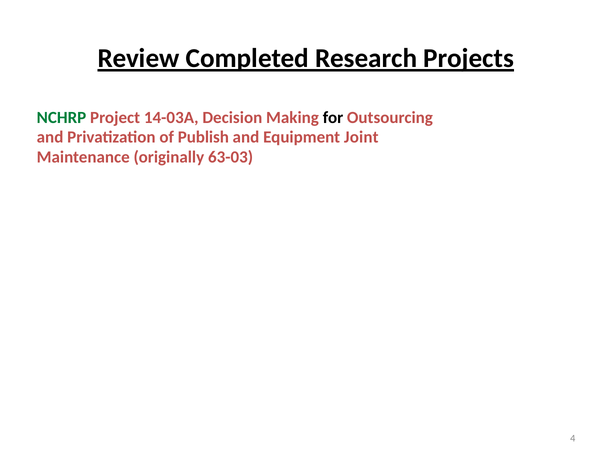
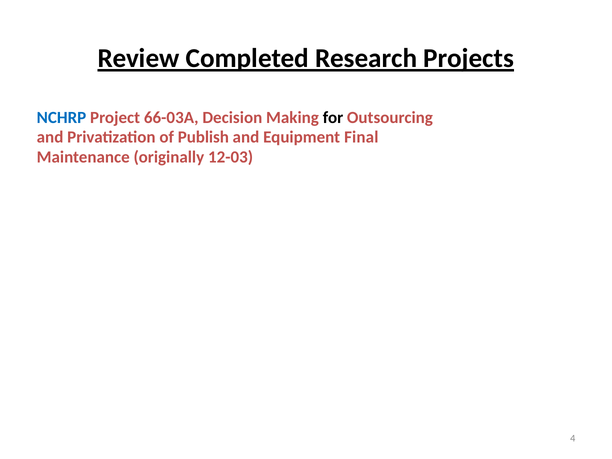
NCHRP colour: green -> blue (61, 118)
14-03A: 14-03A -> 66-03A (171, 118)
Joint: Joint -> Final (361, 137)
63-03: 63-03 -> 12-03 (231, 157)
